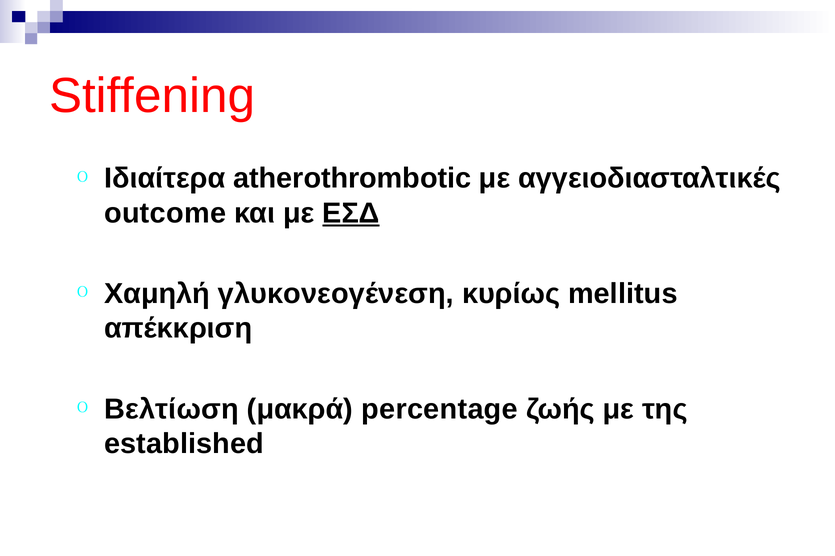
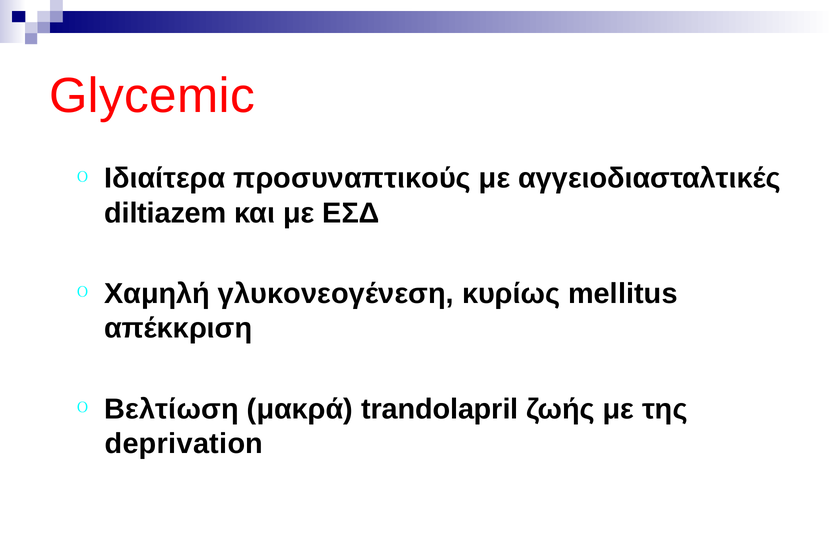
Stiffening: Stiffening -> Glycemic (152, 96)
atherothrombotic: atherothrombotic -> προσυναπτικούς (352, 179)
outcome: outcome -> diltiazem (165, 213)
ΕΣΔ underline: present -> none (351, 213)
percentage: percentage -> trandolapril (440, 410)
established: established -> deprivation (184, 444)
